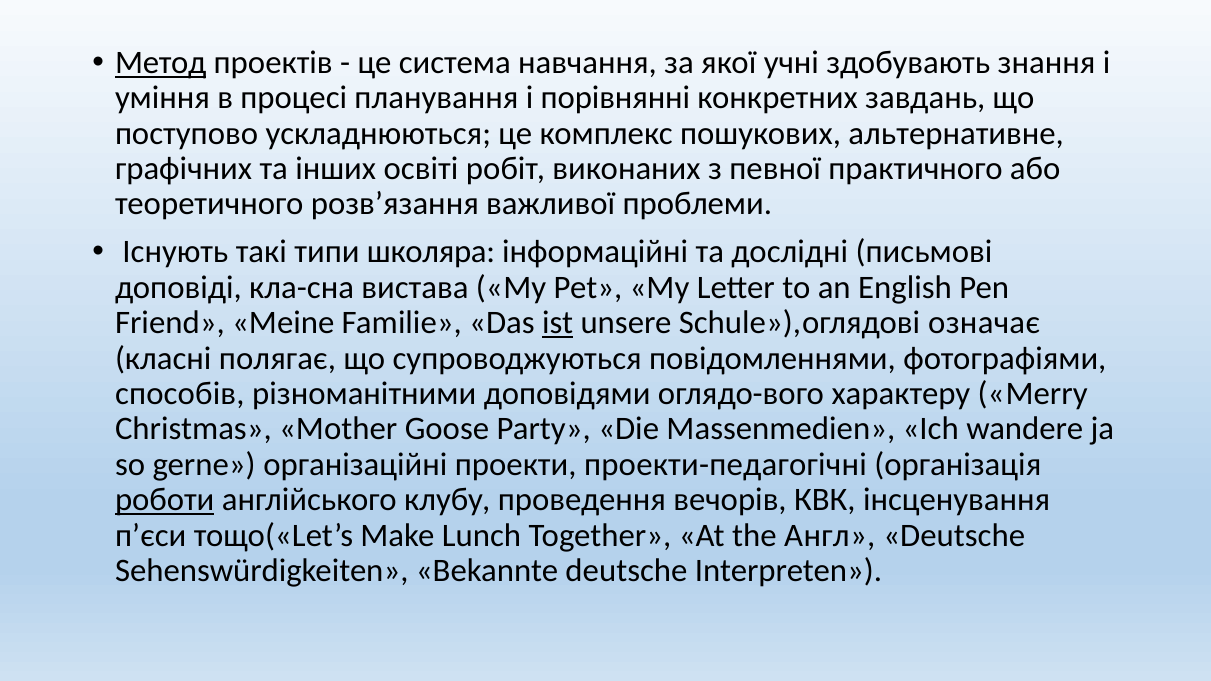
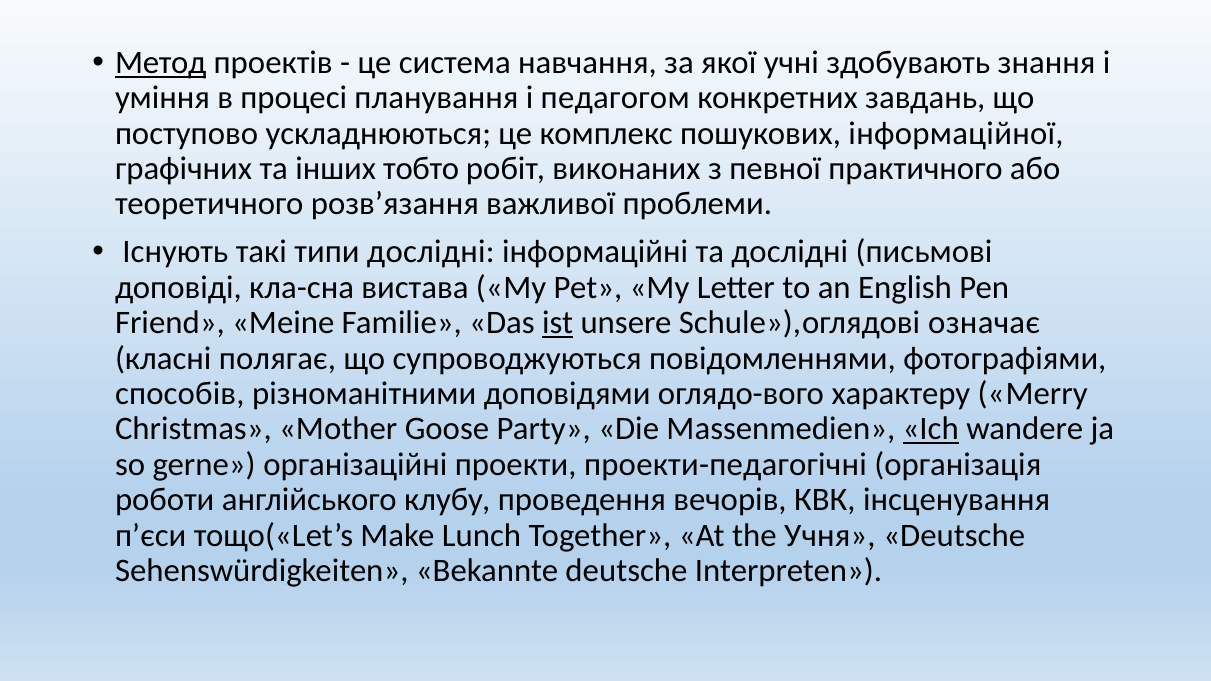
порівнянні: порівнянні -> педагогом (615, 98)
альтернативне: альтернативне -> інформаційної (956, 133)
освіті: освіті -> тобто (421, 169)
типи школяра: школяра -> дослідні (431, 252)
Ich underline: none -> present (931, 429)
роботи underline: present -> none (165, 500)
Англ: Англ -> Учня (830, 535)
